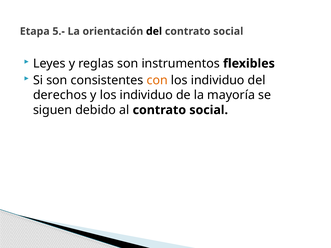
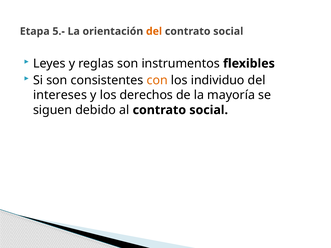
del colour: black -> orange (154, 31)
derechos: derechos -> intereses (60, 95)
y los individuo: individuo -> derechos (146, 95)
